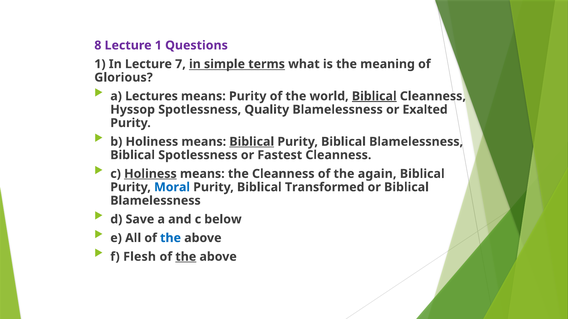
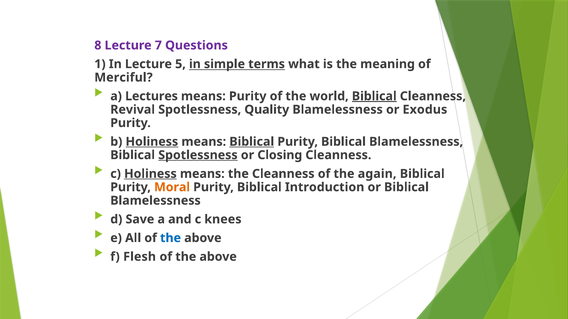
Lecture 1: 1 -> 7 (158, 45)
7: 7 -> 5 (180, 64)
Glorious: Glorious -> Merciful (123, 78)
Hyssop: Hyssop -> Revival (133, 110)
Exalted: Exalted -> Exodus (425, 110)
Holiness underline: none -> present (152, 142)
Spotlessness underline: none -> present (198, 155)
Fastest: Fastest -> Closing (280, 155)
Moral colour: blue -> orange (172, 187)
Transformed: Transformed -> Introduction (325, 187)
below: below -> knees (223, 220)
the underline: present -> none (186, 257)
